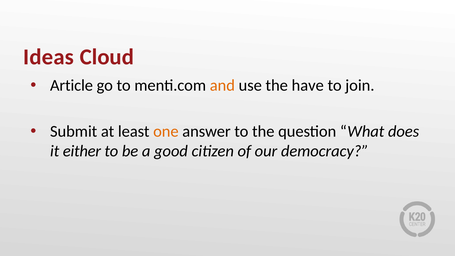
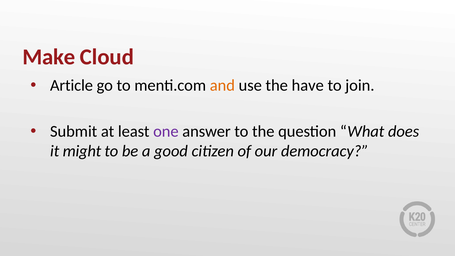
Ideas: Ideas -> Make (49, 57)
one colour: orange -> purple (166, 131)
either: either -> might (82, 151)
